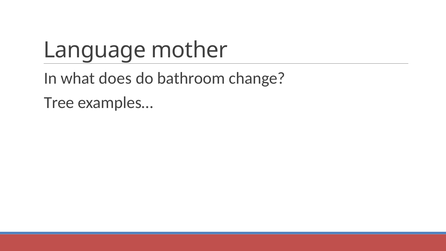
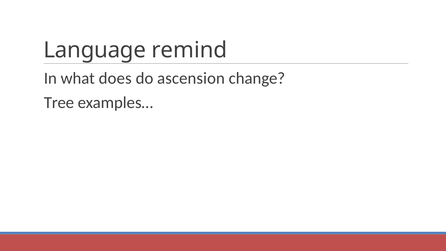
mother: mother -> remind (189, 50)
bathroom: bathroom -> ascension (191, 78)
